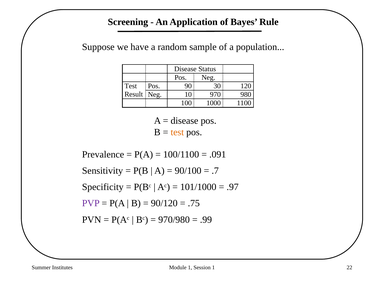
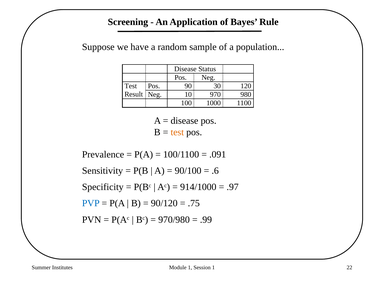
.7: .7 -> .6 (215, 171)
101/1000: 101/1000 -> 914/1000 (198, 187)
PVP colour: purple -> blue (91, 203)
